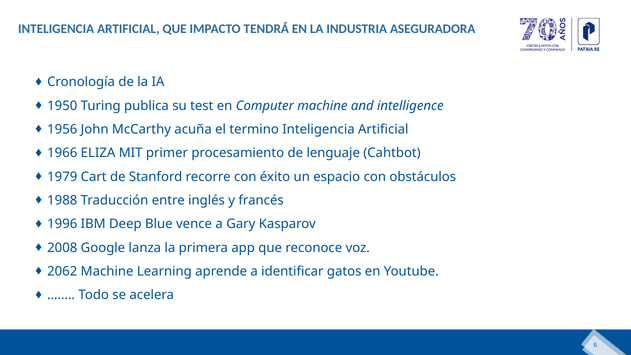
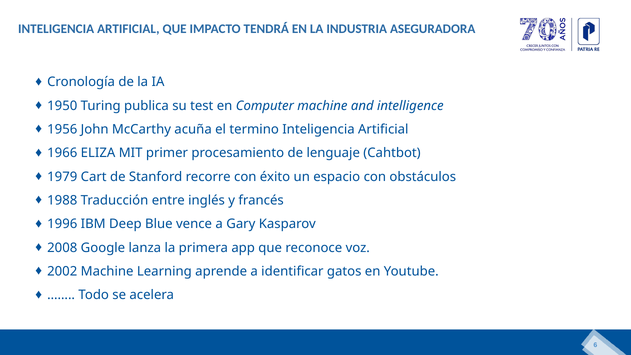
2062: 2062 -> 2002 (62, 271)
